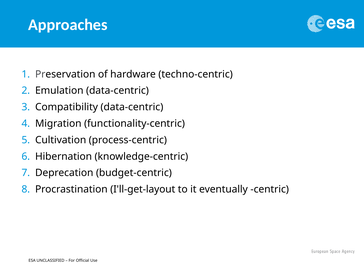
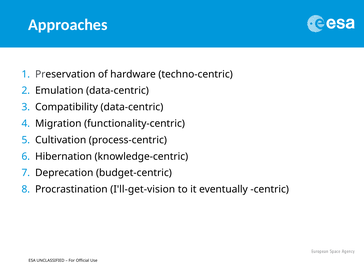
I'll-get-layout: I'll-get-layout -> I'll-get-vision (143, 189)
